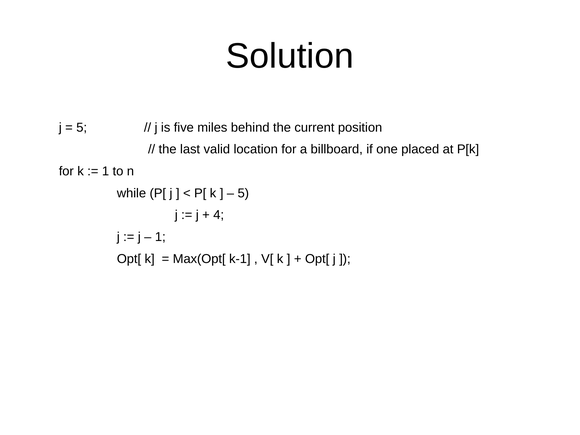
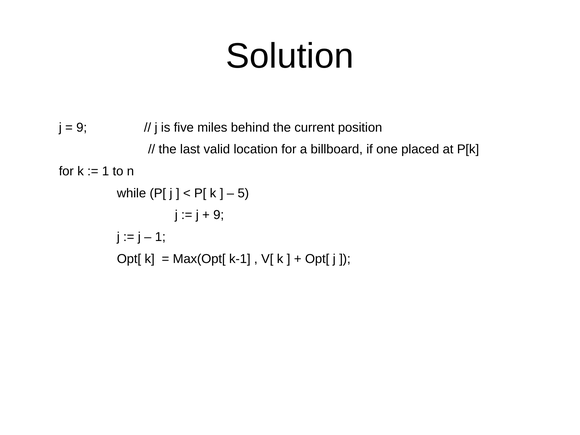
5: 5 -> 9 (82, 127)
4: 4 -> 9 (219, 215)
